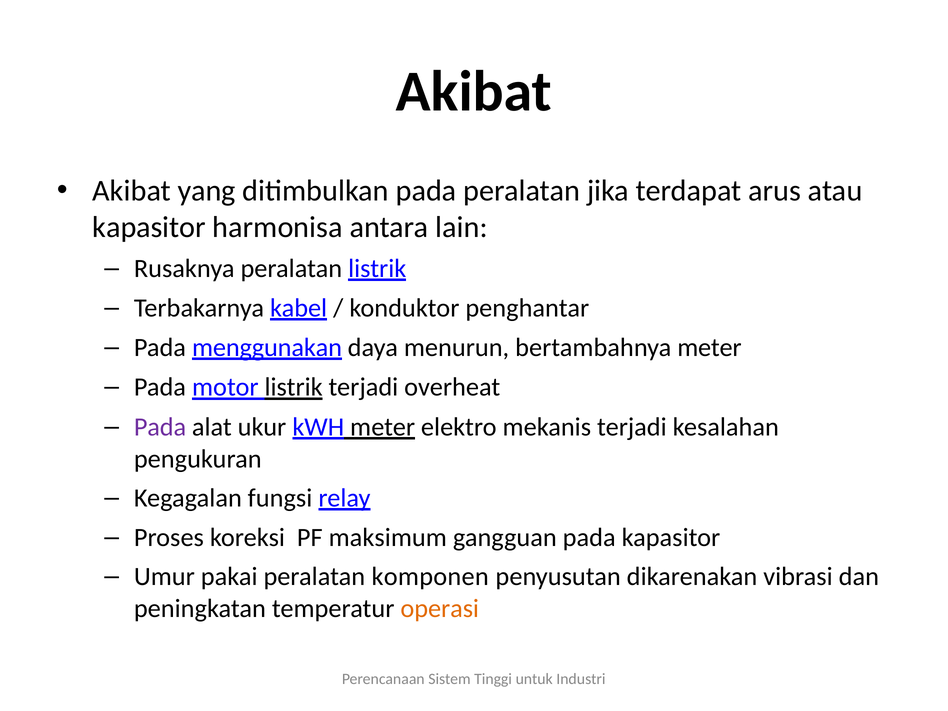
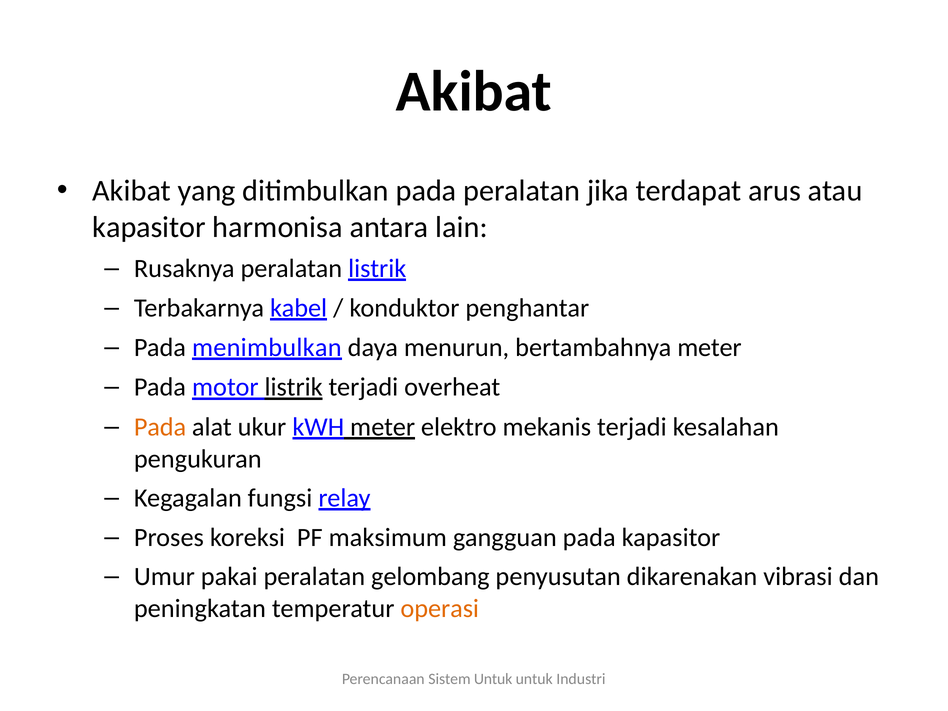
menggunakan: menggunakan -> menimbulkan (267, 348)
Pada colour: purple -> orange (160, 427)
komponen: komponen -> gelombang (430, 577)
Sistem Tinggi: Tinggi -> Untuk (493, 679)
